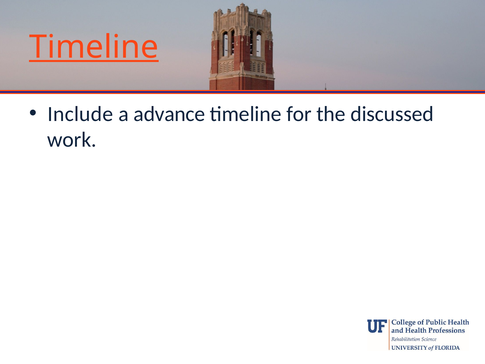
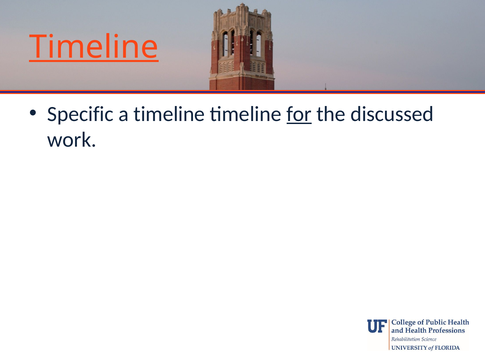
Include: Include -> Specific (80, 114)
a advance: advance -> timeline (169, 114)
for underline: none -> present (299, 114)
